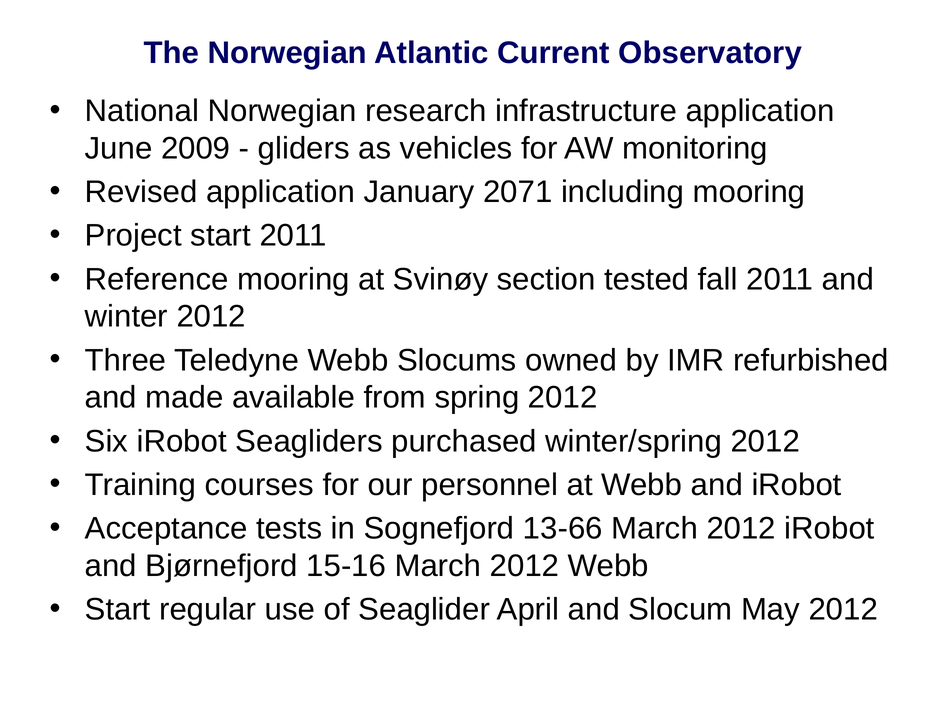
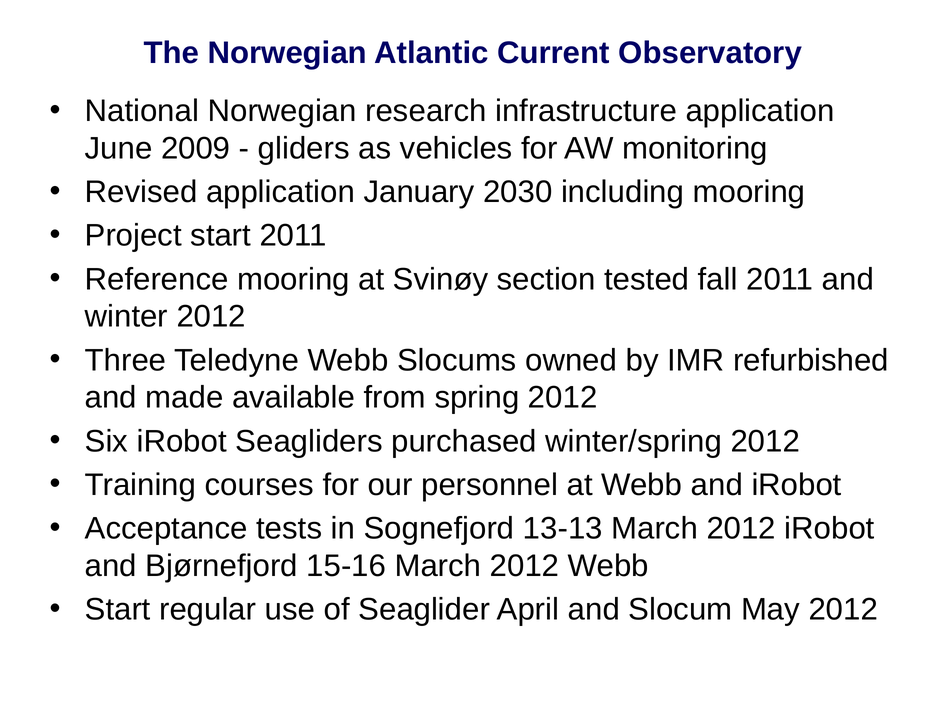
2071: 2071 -> 2030 (518, 192)
13-66: 13-66 -> 13-13 (563, 529)
